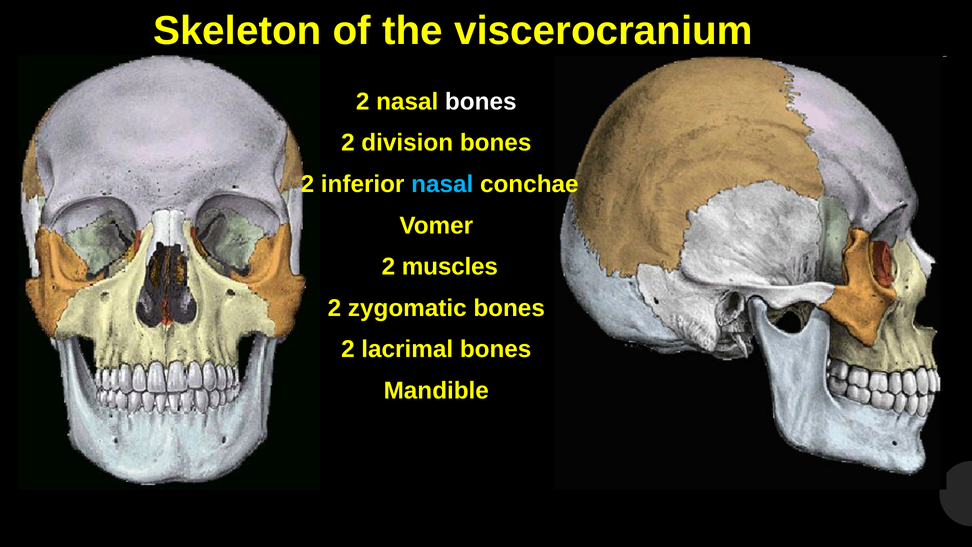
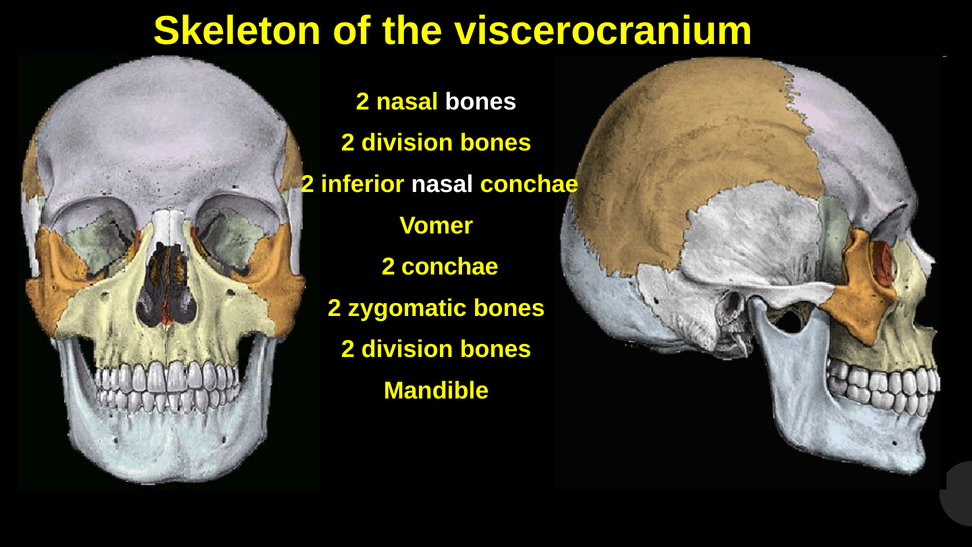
nasal colour: light blue -> white (442, 184)
2 muscles: muscles -> conchae (450, 267)
lacrimal: lacrimal -> division (407, 349)
